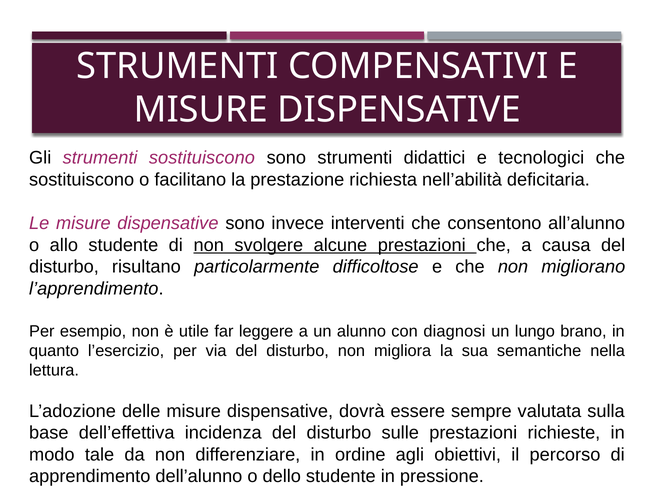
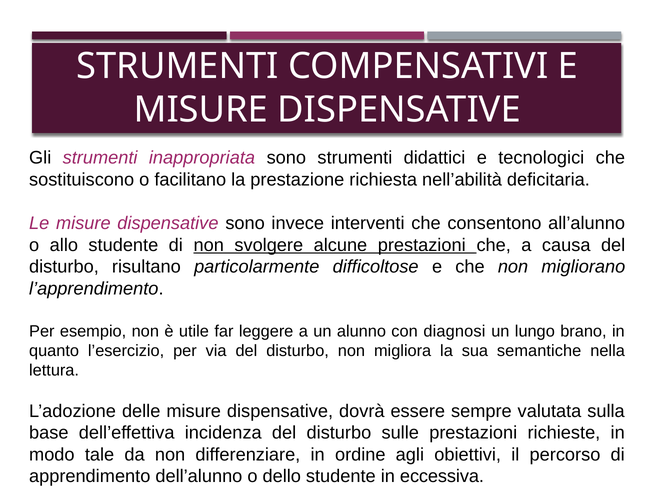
strumenti sostituiscono: sostituiscono -> inappropriata (202, 158)
pressione: pressione -> eccessiva (442, 476)
